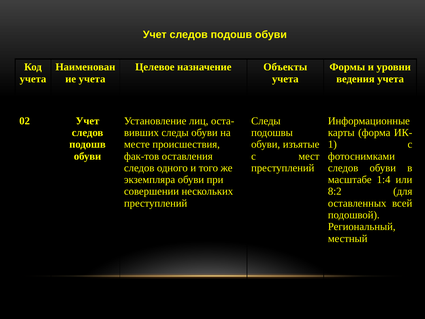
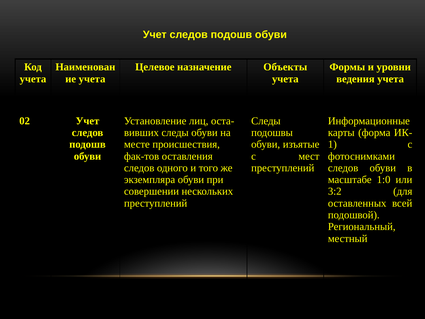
1:4: 1:4 -> 1:0 (384, 180)
8:2: 8:2 -> 3:2 (335, 191)
